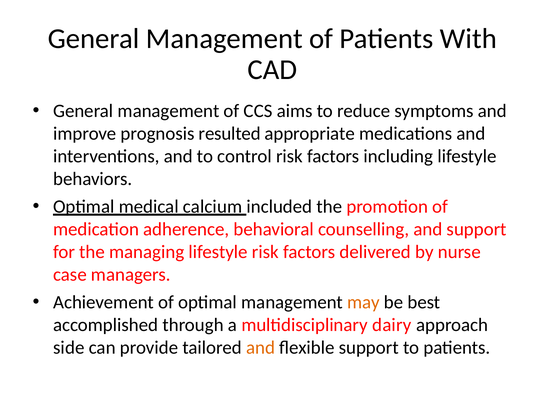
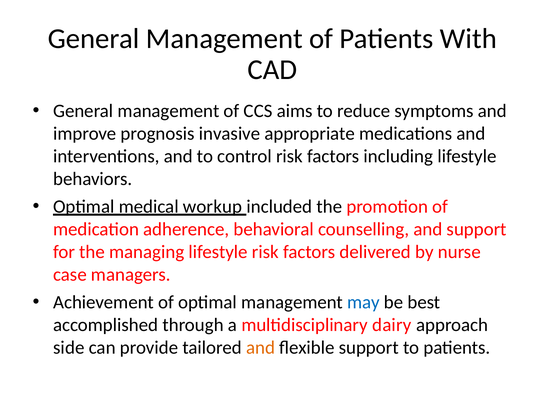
resulted: resulted -> invasive (230, 133)
calcium: calcium -> workup (212, 206)
may colour: orange -> blue (363, 302)
